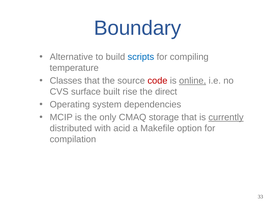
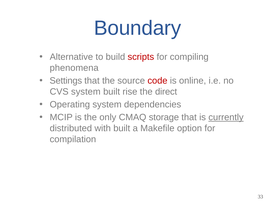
scripts colour: blue -> red (141, 57)
temperature: temperature -> phenomena (74, 68)
Classes: Classes -> Settings (66, 81)
online underline: present -> none (193, 81)
CVS surface: surface -> system (86, 92)
with acid: acid -> built (122, 128)
